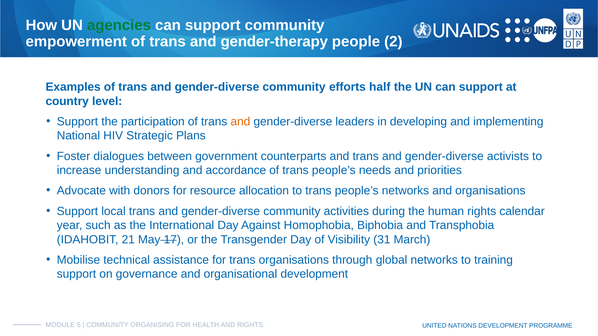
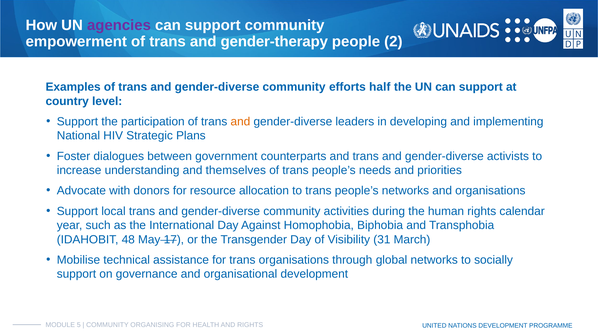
agencies colour: green -> purple (119, 25)
accordance: accordance -> themselves (236, 170)
21: 21 -> 48 (128, 240)
training: training -> socially (494, 260)
